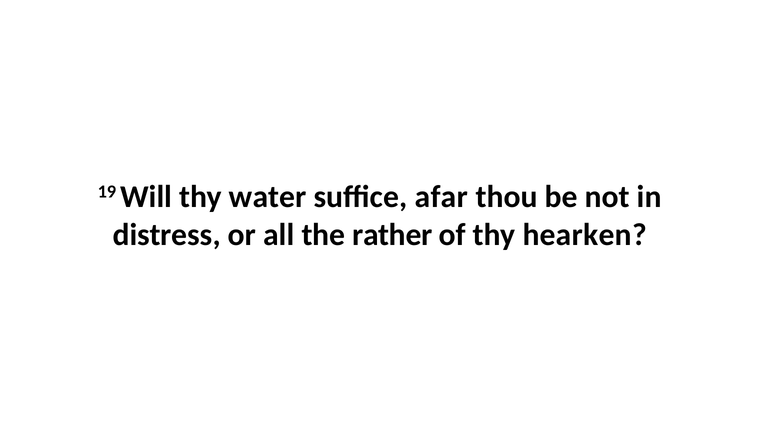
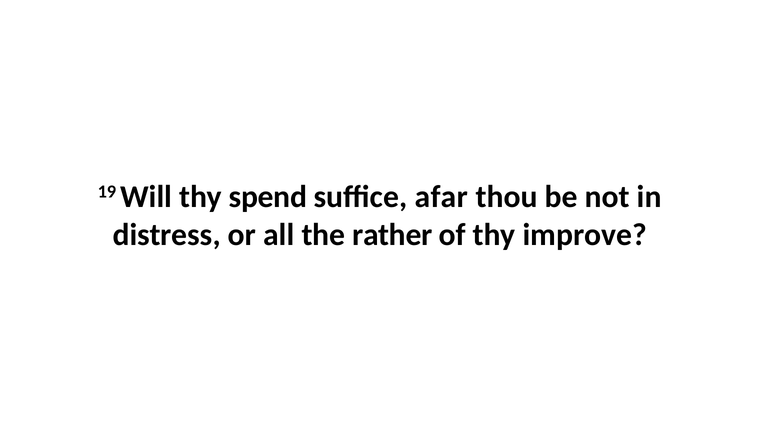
water: water -> spend (268, 197)
hearken: hearken -> improve (585, 235)
